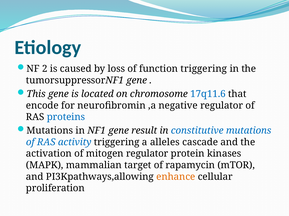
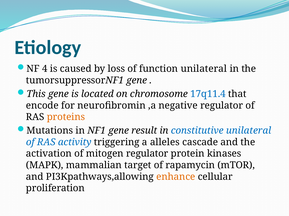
2: 2 -> 4 (45, 69)
function triggering: triggering -> unilateral (204, 69)
17q11.6: 17q11.6 -> 17q11.4 (208, 94)
proteins colour: blue -> orange (66, 117)
constitutive mutations: mutations -> unilateral (249, 131)
